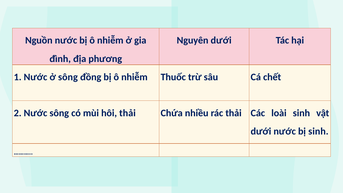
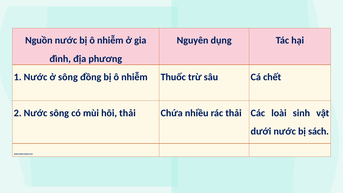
Nguyên dưới: dưới -> dụng (221, 40)
bị sinh: sinh -> sách (319, 131)
